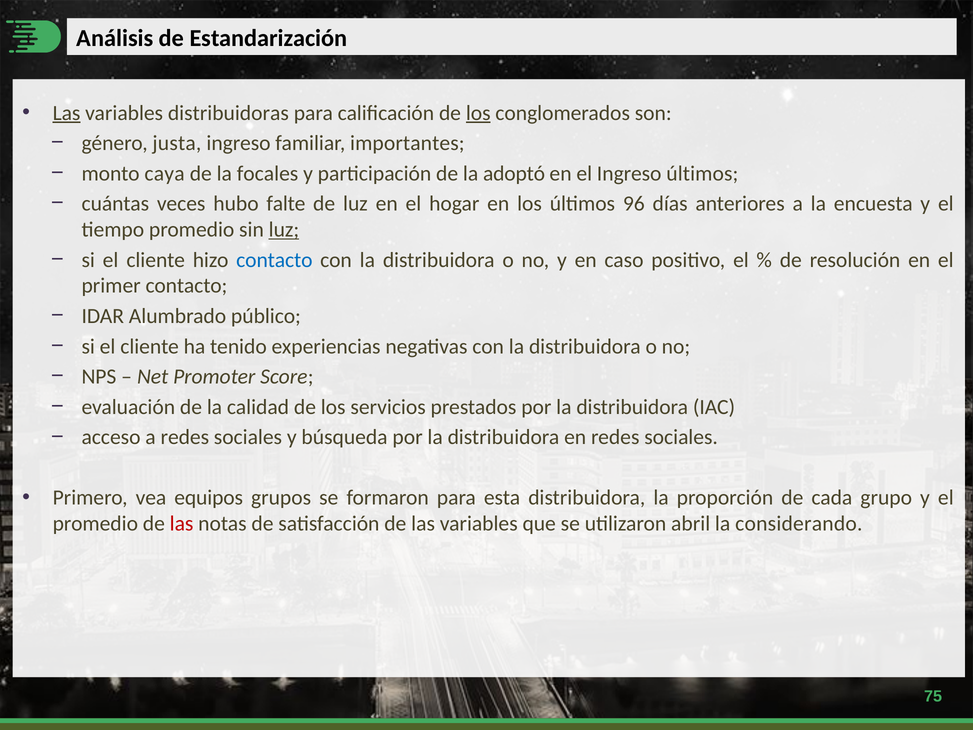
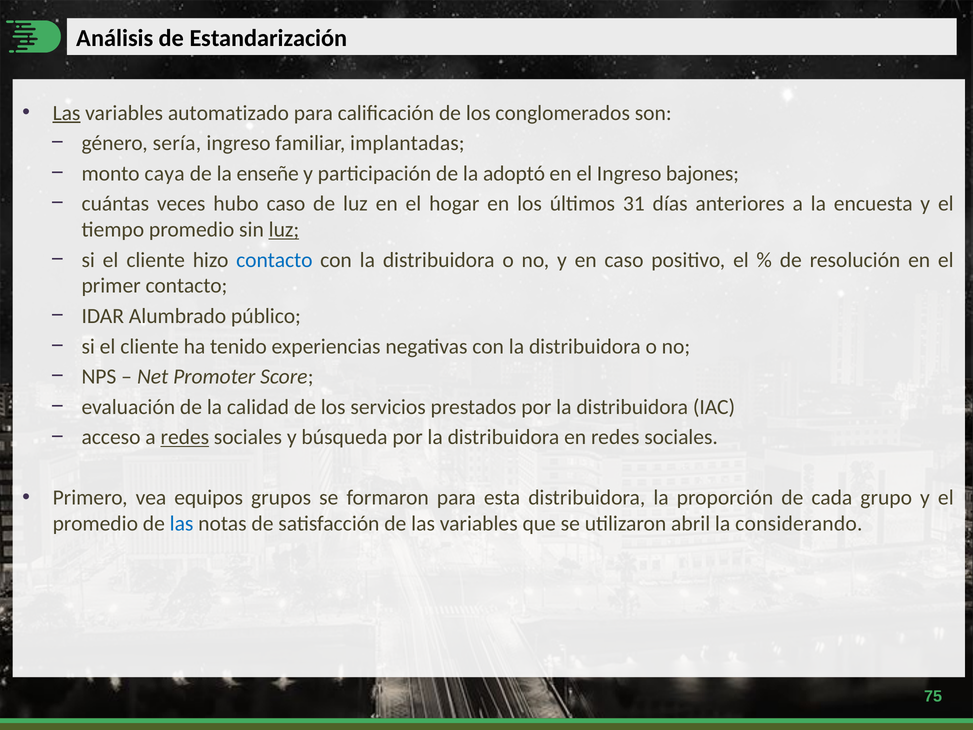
distribuidoras: distribuidoras -> automatizado (228, 113)
los underline: present -> none (478, 113)
justa: justa -> sería (177, 143)
importantes: importantes -> implantadas (407, 143)
focales: focales -> enseñe (268, 173)
Ingreso últimos: últimos -> bajones (702, 173)
hubo falte: falte -> caso (286, 204)
96: 96 -> 31 (634, 204)
redes underline: none -> present (185, 437)
las colour: red -> blue (182, 524)
